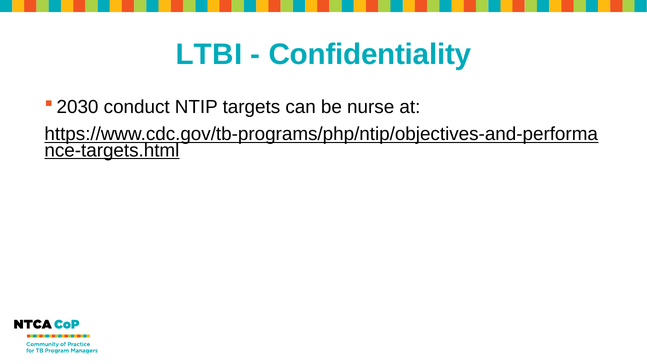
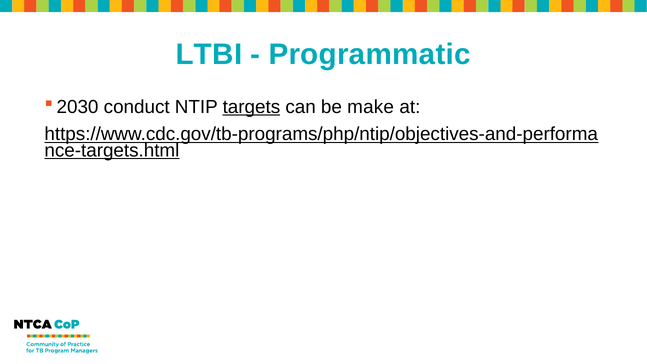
Confidentiality: Confidentiality -> Programmatic (370, 54)
targets underline: none -> present (251, 107)
nurse: nurse -> make (371, 107)
